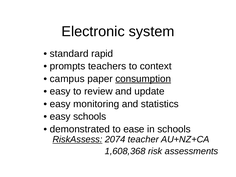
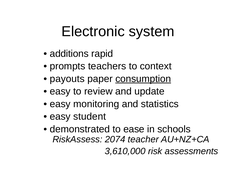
standard: standard -> additions (69, 54)
campus: campus -> payouts (67, 79)
easy schools: schools -> student (90, 117)
RiskAssess underline: present -> none (77, 139)
1,608,368: 1,608,368 -> 3,610,000 (125, 151)
